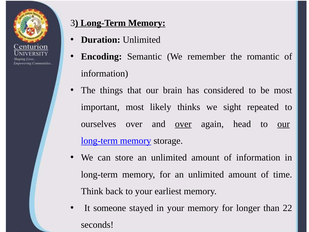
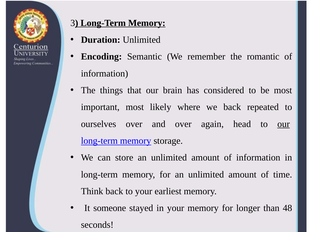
thinks: thinks -> where (189, 107)
we sight: sight -> back (232, 107)
over underline: present -> none (183, 124)
22: 22 -> 48 (287, 208)
